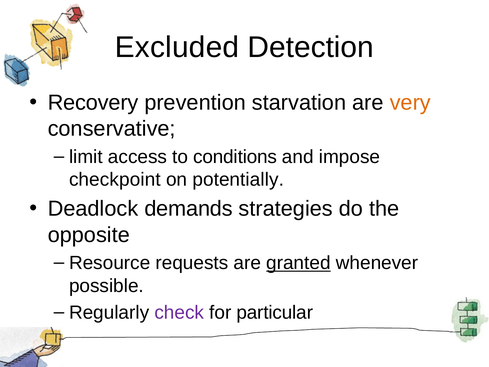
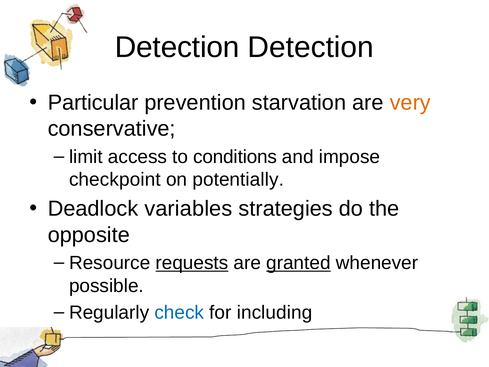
Excluded: Excluded -> Detection (177, 47)
Recovery: Recovery -> Particular (93, 103)
demands: demands -> variables (188, 209)
requests underline: none -> present (192, 263)
check colour: purple -> blue (179, 312)
particular: particular -> including (275, 312)
